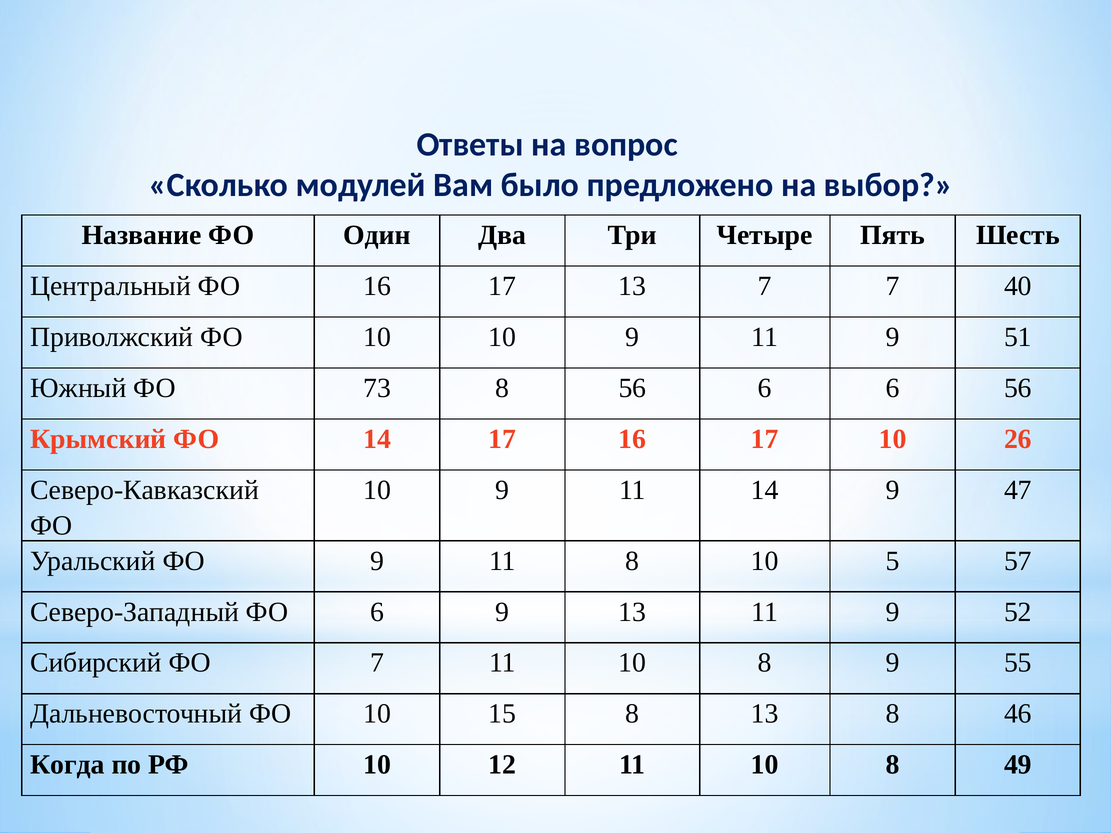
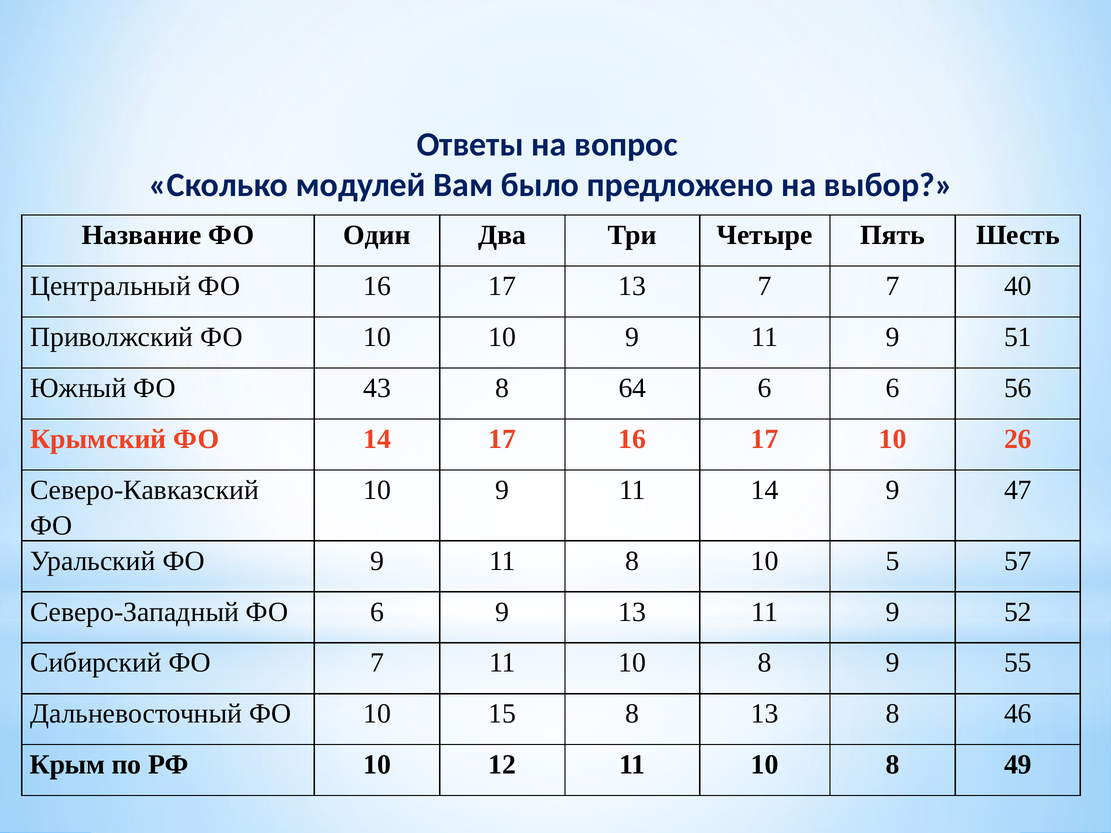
73: 73 -> 43 (377, 388)
8 56: 56 -> 64 (633, 388)
Когда: Когда -> Крым (67, 765)
